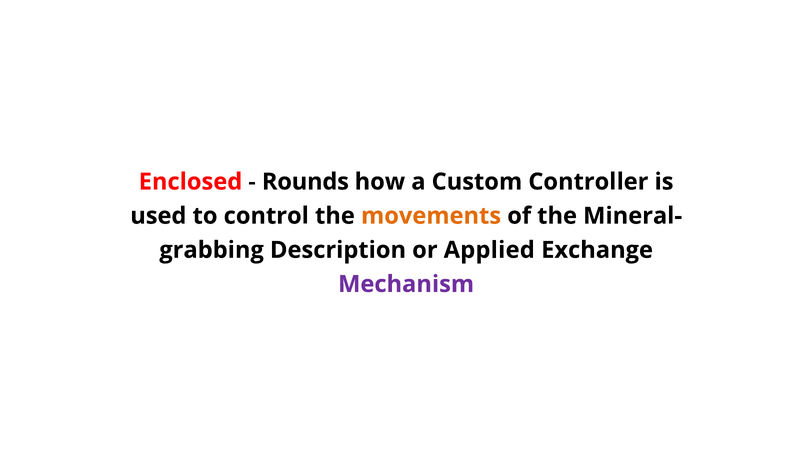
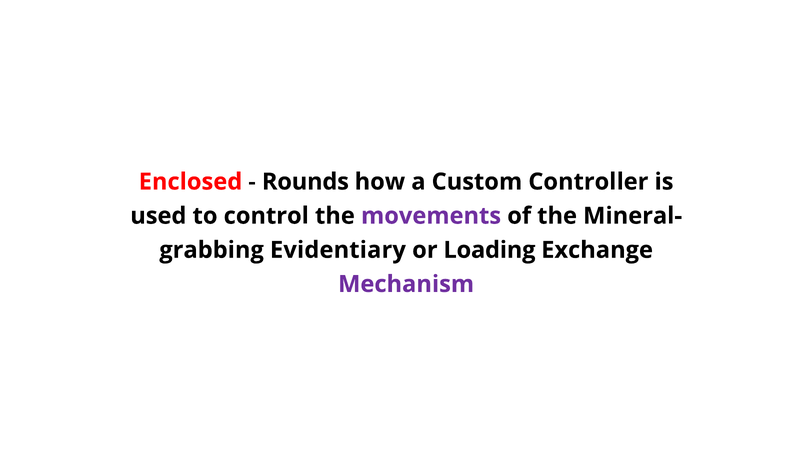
movements colour: orange -> purple (431, 216)
Description: Description -> Evidentiary (338, 250)
Applied: Applied -> Loading (489, 250)
